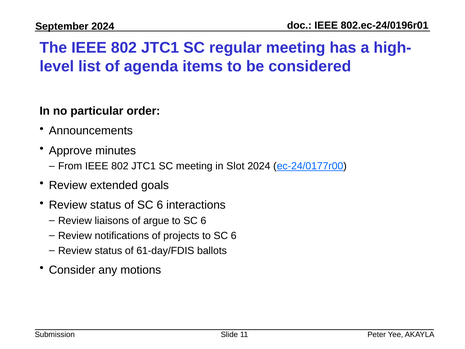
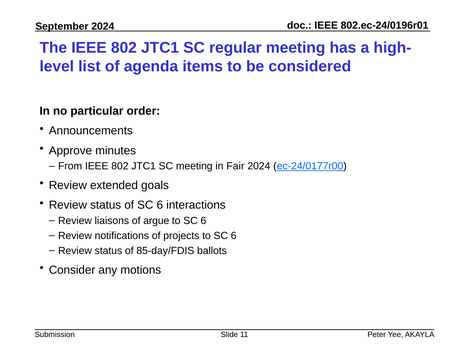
Slot: Slot -> Fair (235, 166)
61-day/FDIS: 61-day/FDIS -> 85-day/FDIS (165, 251)
